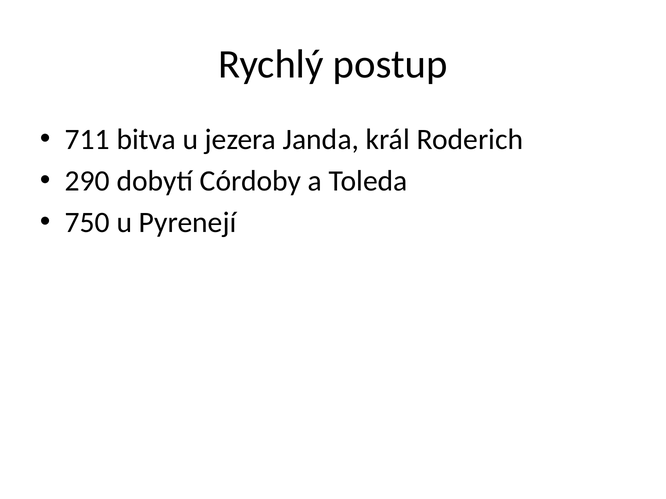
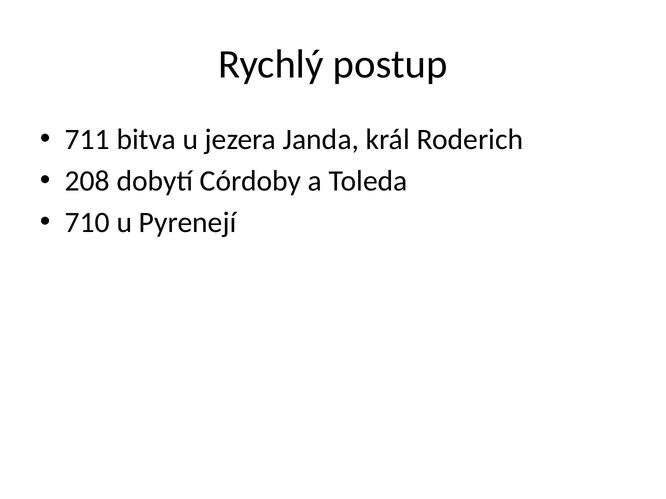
290: 290 -> 208 (87, 181)
750: 750 -> 710 (87, 223)
